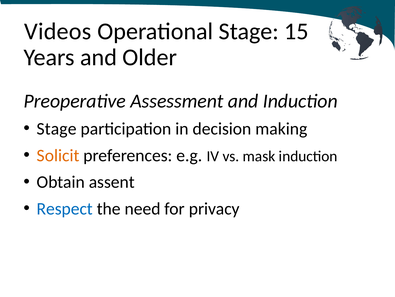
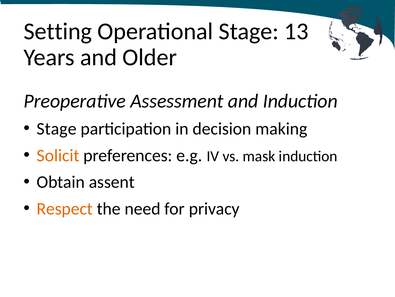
Videos: Videos -> Setting (58, 31)
15: 15 -> 13 (296, 31)
Respect colour: blue -> orange (65, 208)
